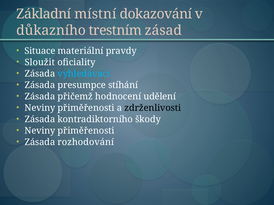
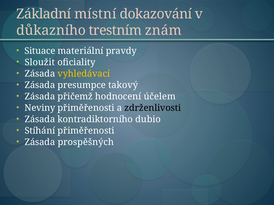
zásad: zásad -> znám (163, 30)
vyhledávací colour: light blue -> yellow (84, 74)
stíhání: stíhání -> takový (123, 85)
udělení: udělení -> účelem (160, 97)
škody: škody -> dubio (148, 120)
Neviny: Neviny -> Stíhání (40, 131)
rozhodování: rozhodování -> prospěšných (86, 142)
